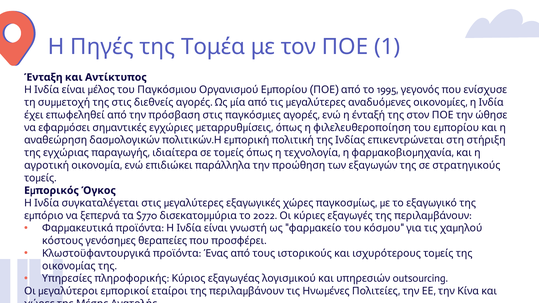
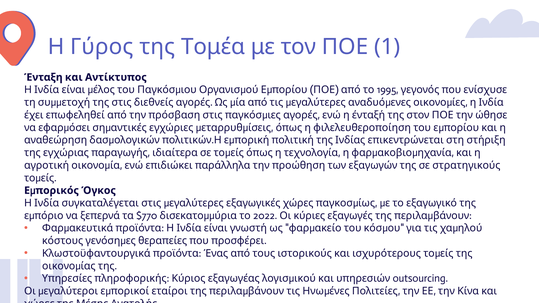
Πηγές: Πηγές -> Γύρος (102, 47)
